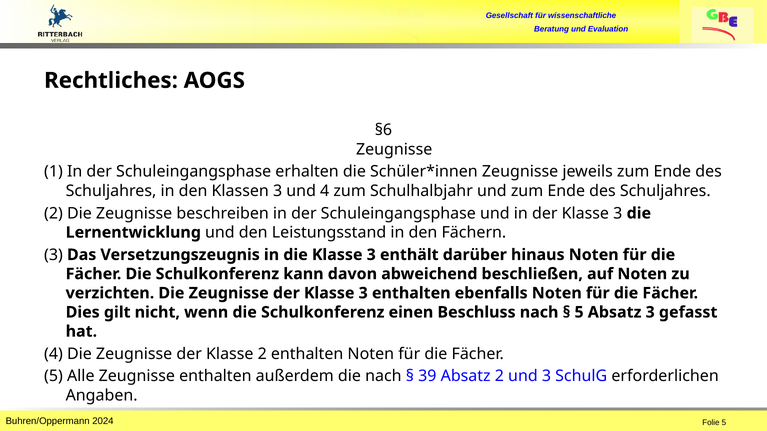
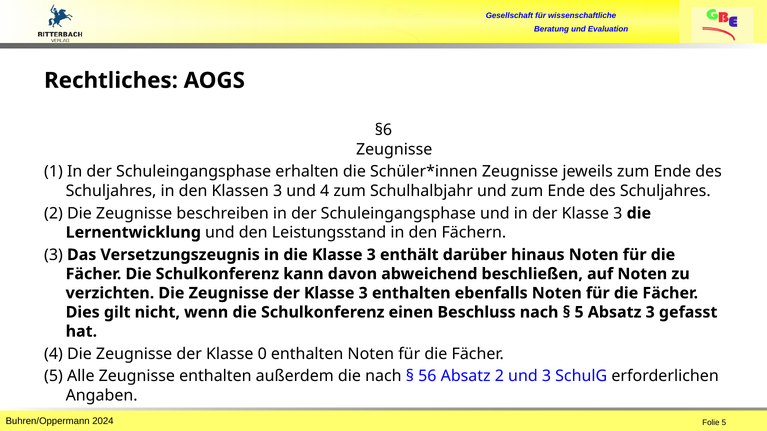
Klasse 2: 2 -> 0 (262, 354)
39: 39 -> 56 (427, 376)
